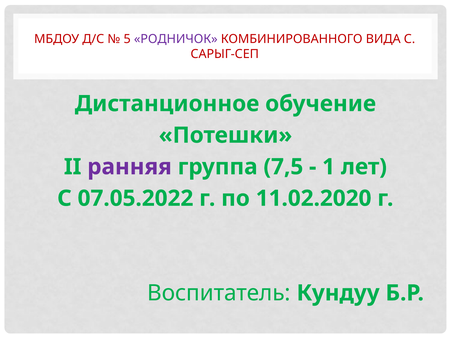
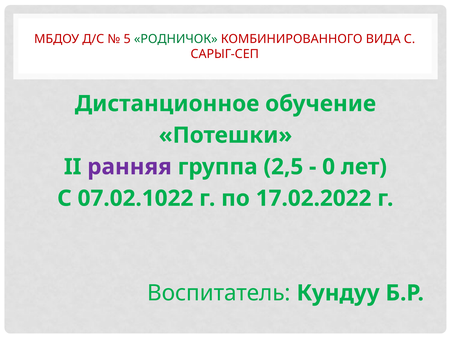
РОДНИЧОК colour: purple -> green (176, 39)
7,5: 7,5 -> 2,5 (283, 167)
1: 1 -> 0 (329, 167)
07.05.2022: 07.05.2022 -> 07.02.1022 (135, 199)
11.02.2020: 11.02.2020 -> 17.02.2022 (314, 199)
